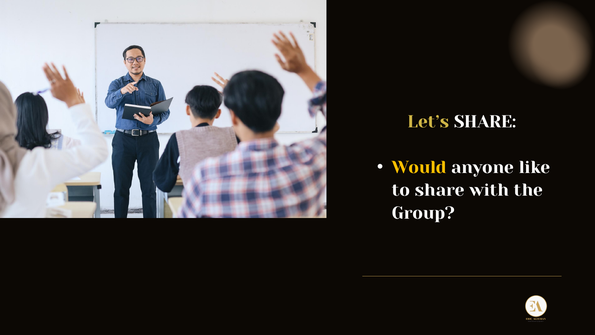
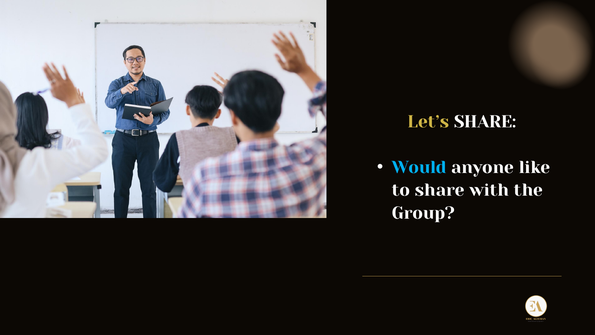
Would colour: yellow -> light blue (419, 167)
